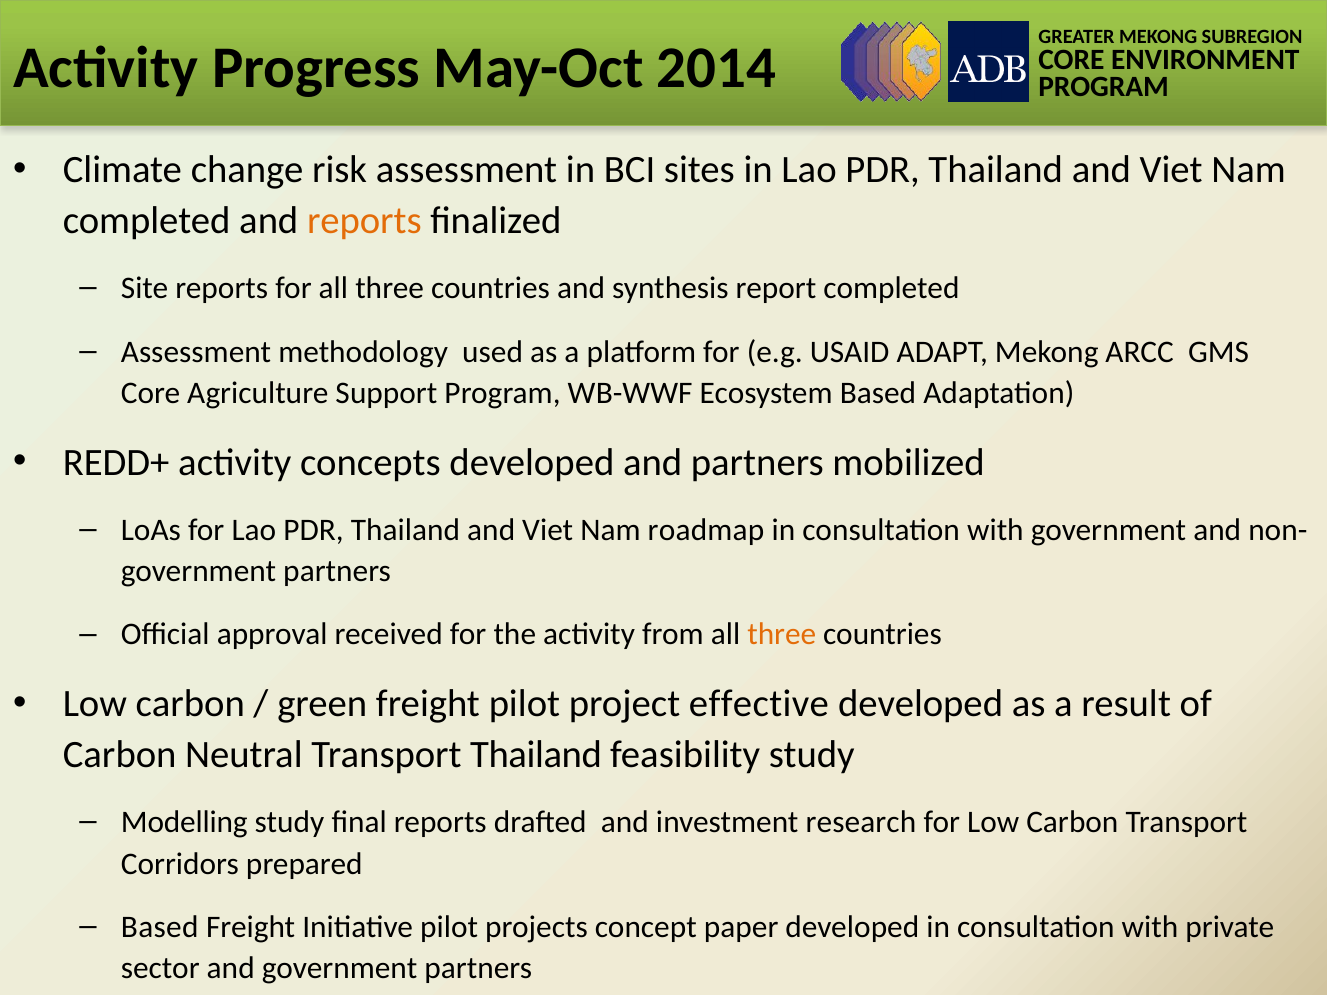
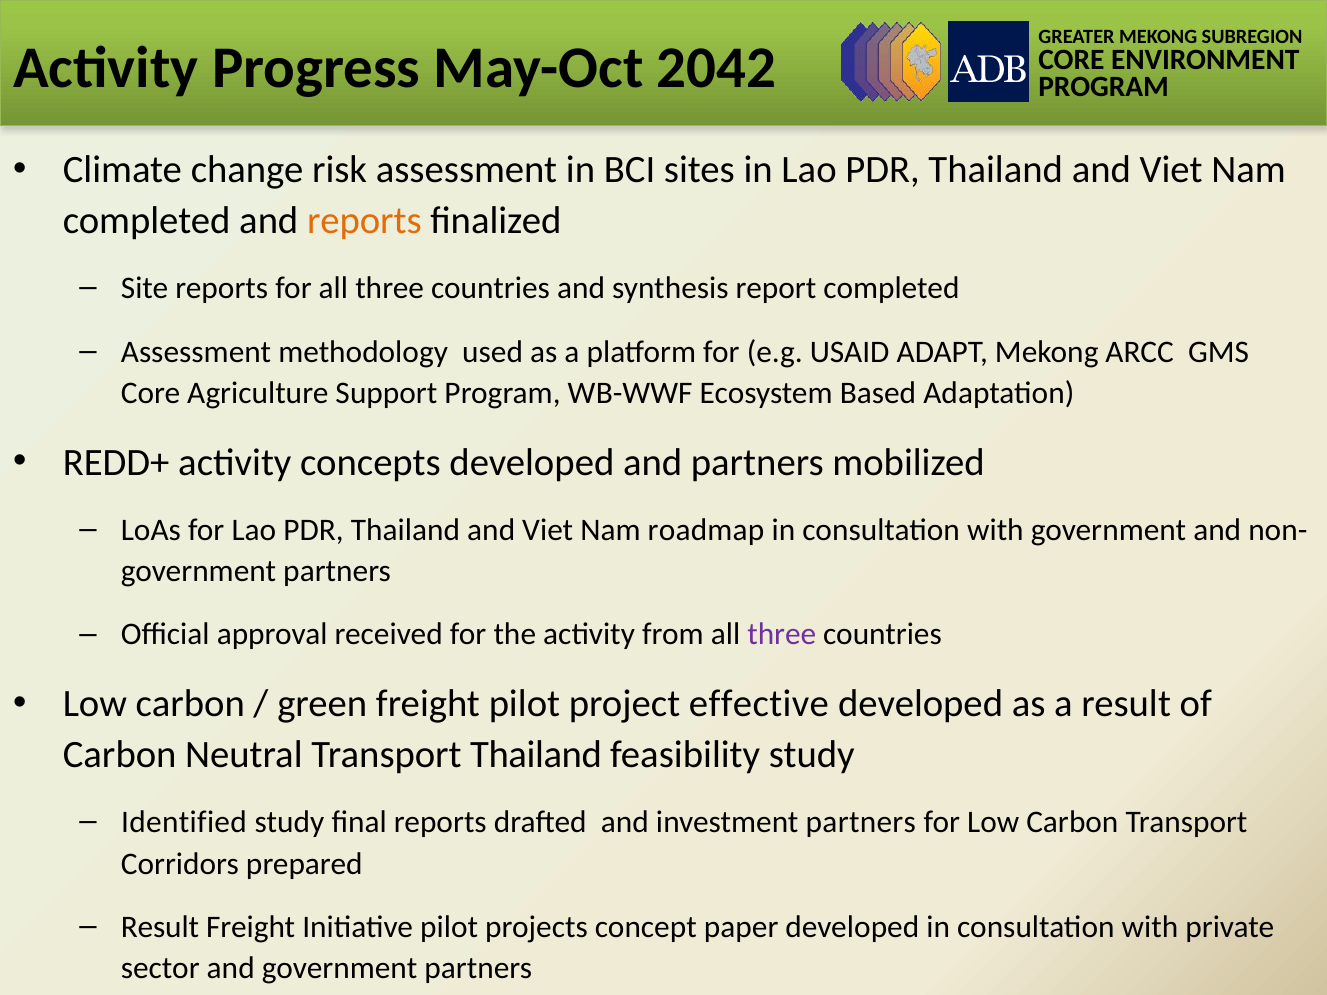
2014: 2014 -> 2042 (717, 68)
three colour: orange -> purple (782, 635)
Modelling: Modelling -> Identified (184, 823)
investment research: research -> partners (861, 823)
Based: Based -> Result (160, 927)
